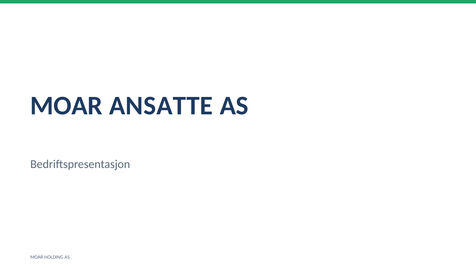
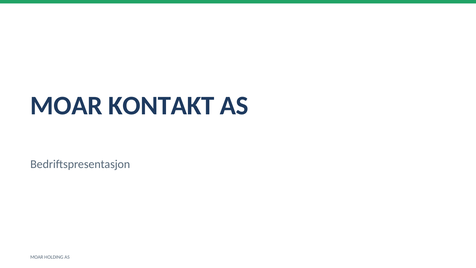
ANSATTE: ANSATTE -> KONTAKT (161, 106)
